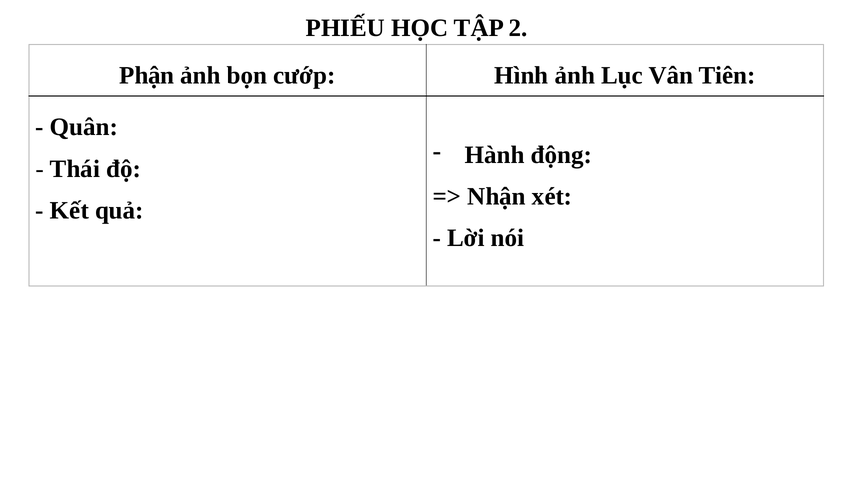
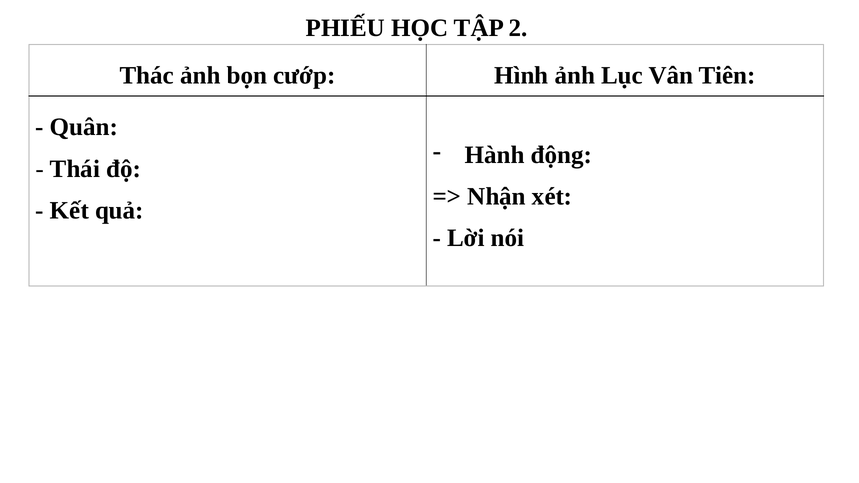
Phận: Phận -> Thác (147, 76)
